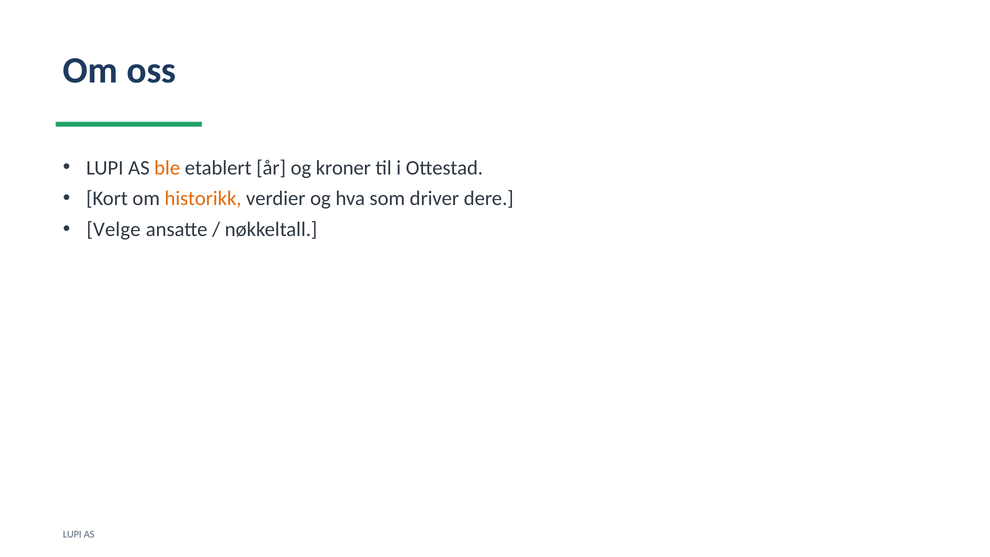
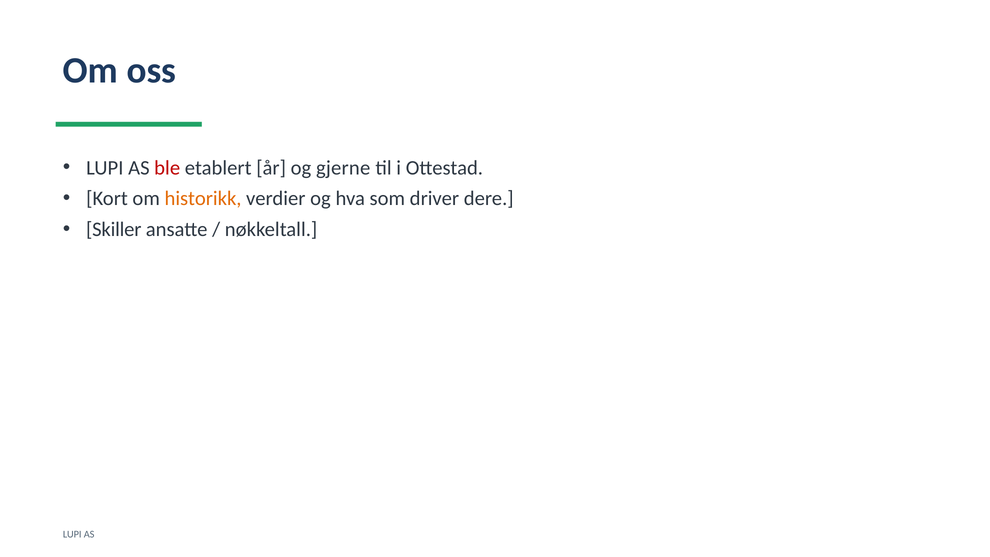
ble colour: orange -> red (167, 168)
kroner: kroner -> gjerne (343, 168)
Velge: Velge -> Skiller (114, 230)
